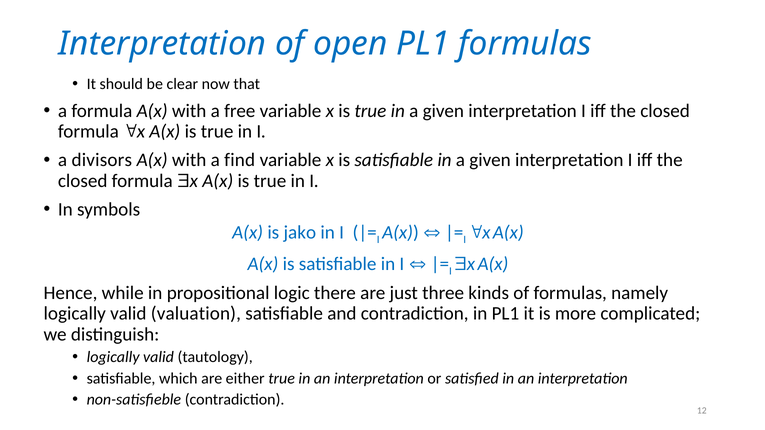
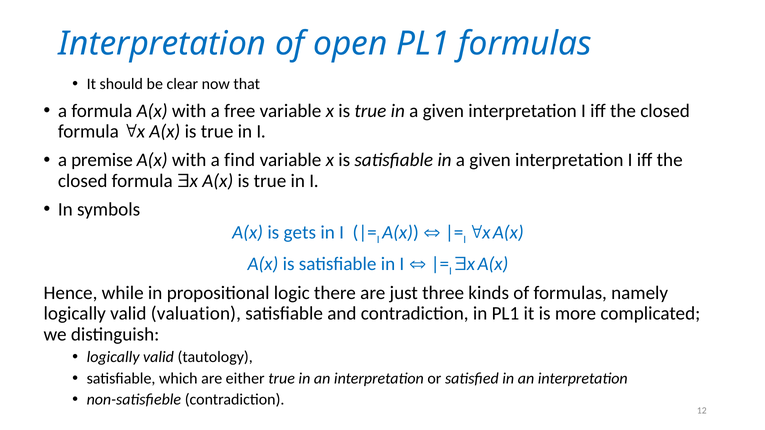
divisors: divisors -> premise (102, 160)
jako: jako -> gets (300, 233)
